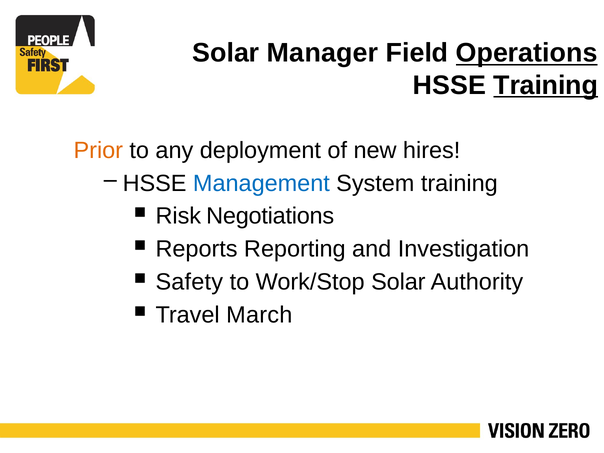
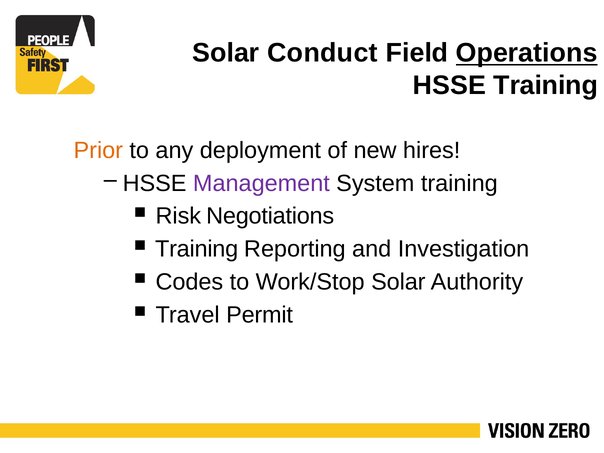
Manager: Manager -> Conduct (322, 53)
Training underline: present -> none (546, 85)
Management colour: blue -> purple (261, 183)
Reports: Reports -> Training (197, 249)
Safety: Safety -> Codes (189, 282)
March: March -> Permit (260, 315)
